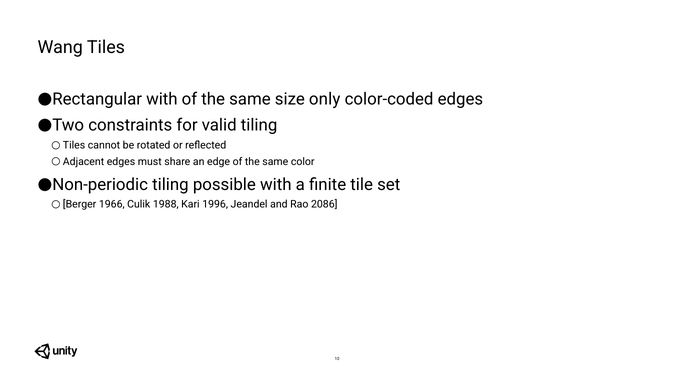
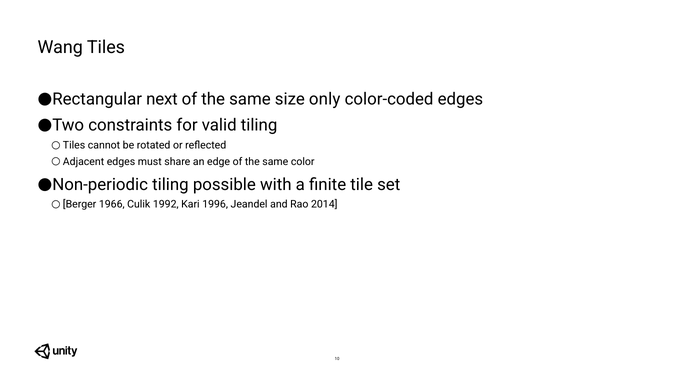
Rectangular with: with -> next (162, 99)
1988: 1988 -> 1992 (166, 204)
2086: 2086 -> 2014 (324, 204)
